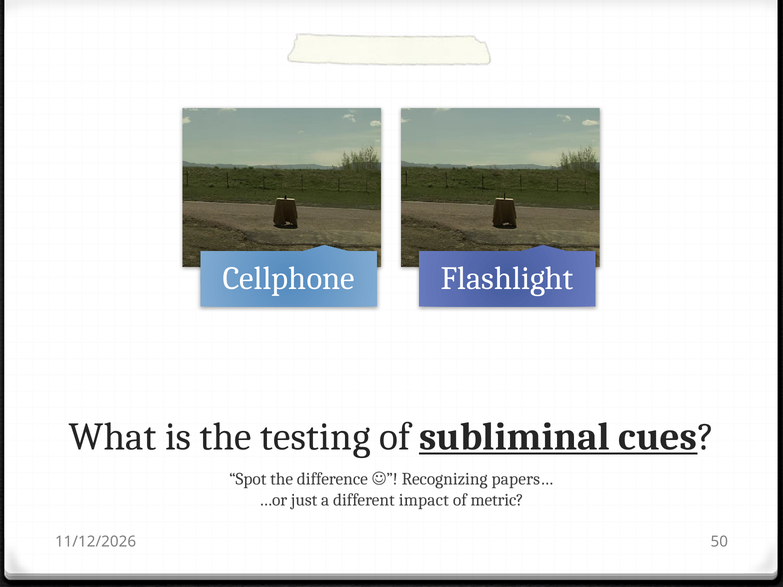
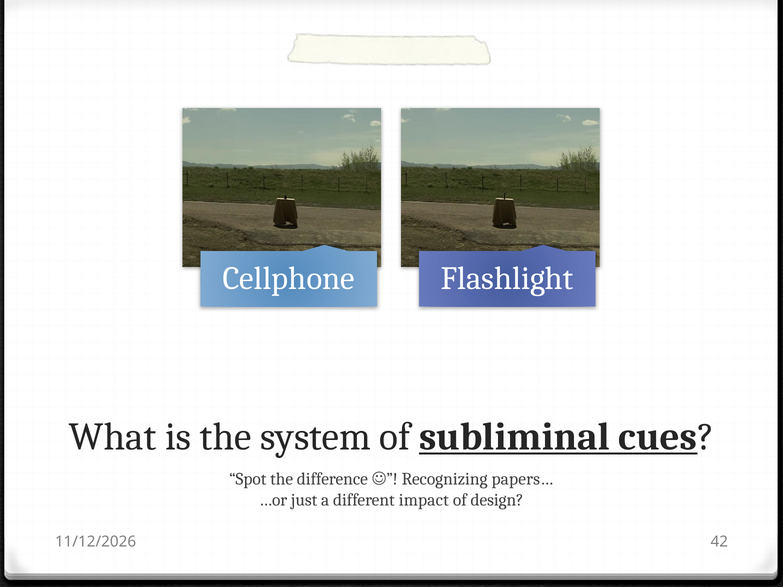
testing: testing -> system (316, 437)
metric: metric -> design (497, 500)
50: 50 -> 42 (719, 542)
